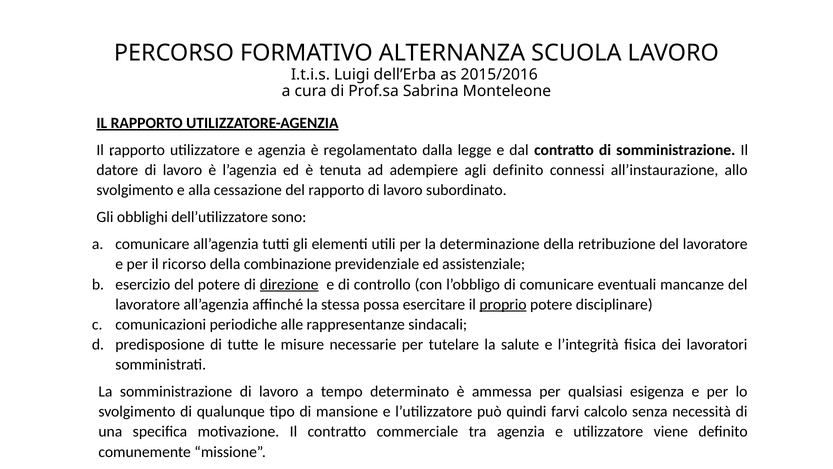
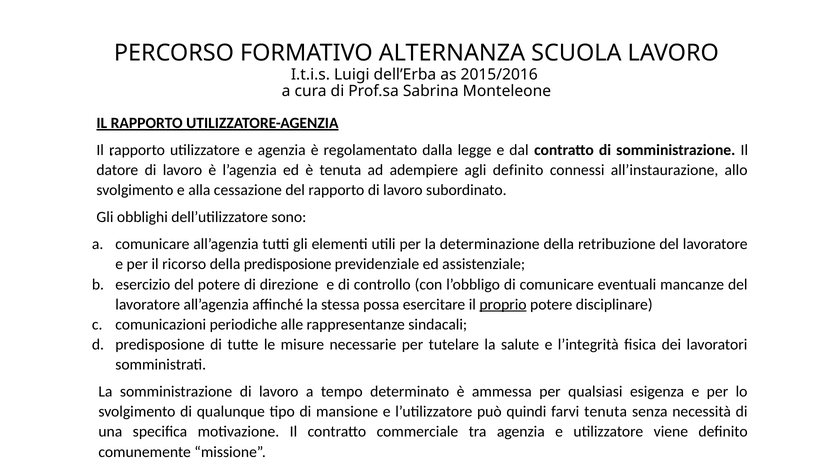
della combinazione: combinazione -> predisposione (288, 264)
direzione underline: present -> none (289, 284)
farvi calcolo: calcolo -> tenuta (606, 411)
